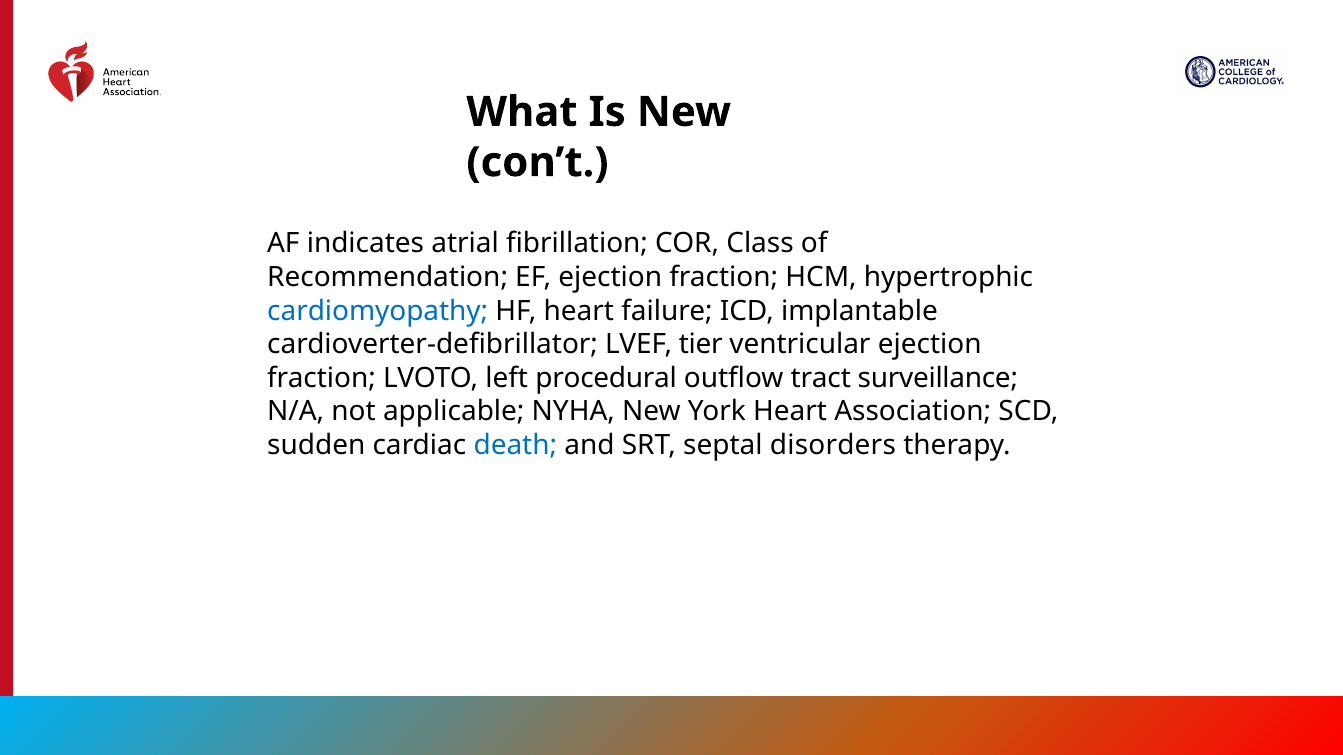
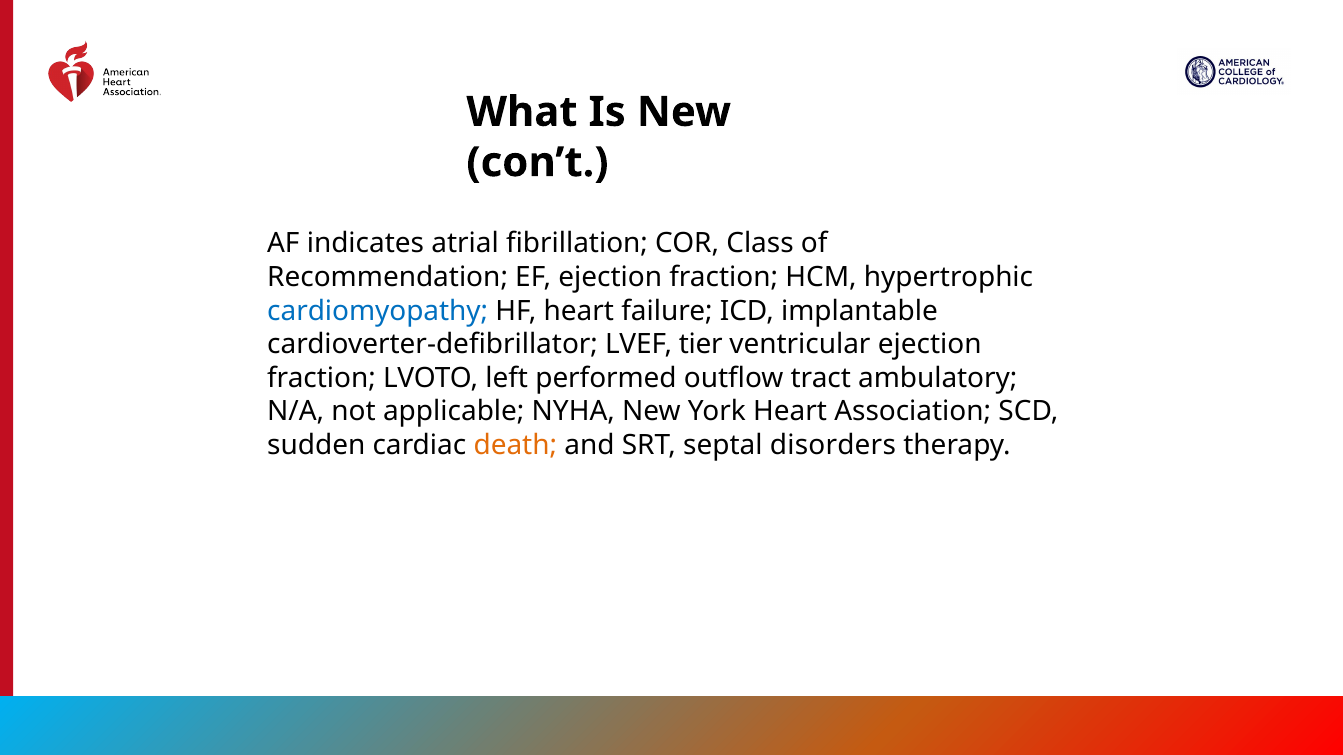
procedural: procedural -> performed (606, 378)
surveillance: surveillance -> ambulatory (938, 378)
death colour: blue -> orange (515, 445)
